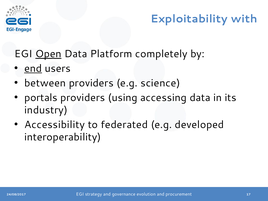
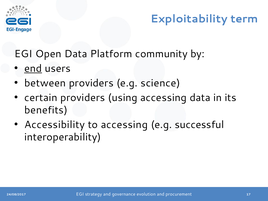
with: with -> term (244, 19)
Open underline: present -> none (48, 54)
completely: completely -> community (161, 54)
portals: portals -> certain (41, 98)
industry: industry -> benefits (46, 110)
to federated: federated -> accessing (124, 125)
developed: developed -> successful (199, 125)
